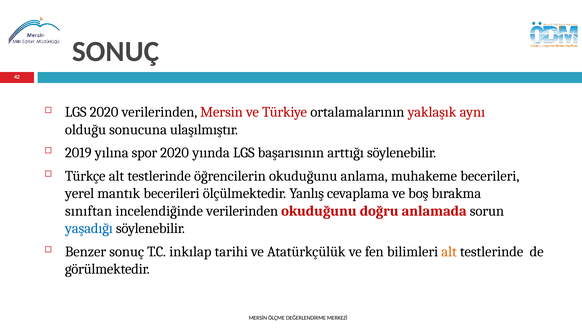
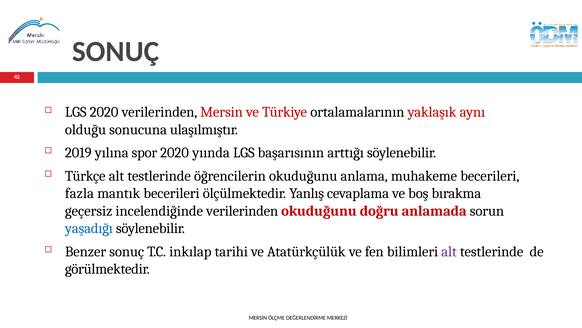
yerel: yerel -> fazla (79, 193)
sınıftan: sınıftan -> geçersiz (89, 210)
alt colour: orange -> purple (449, 251)
